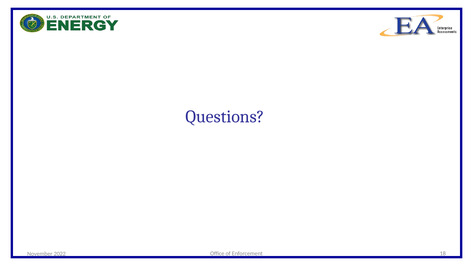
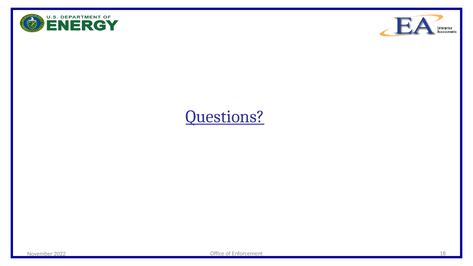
Questions underline: none -> present (225, 117)
